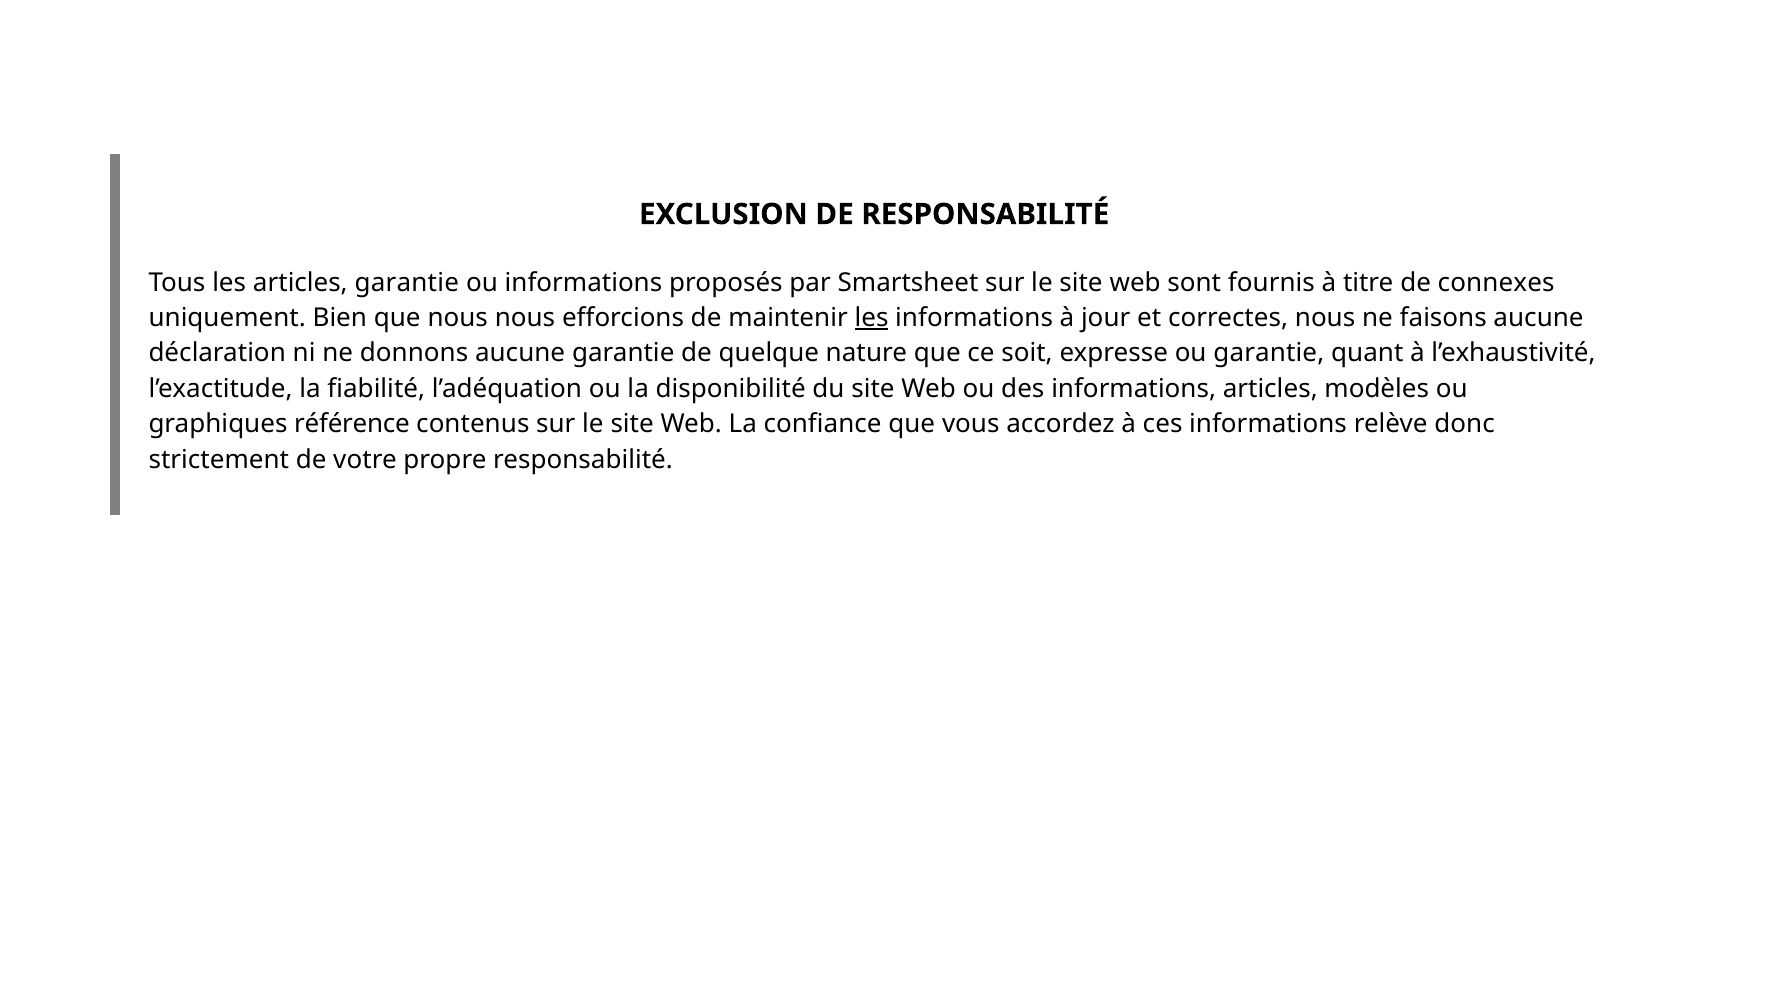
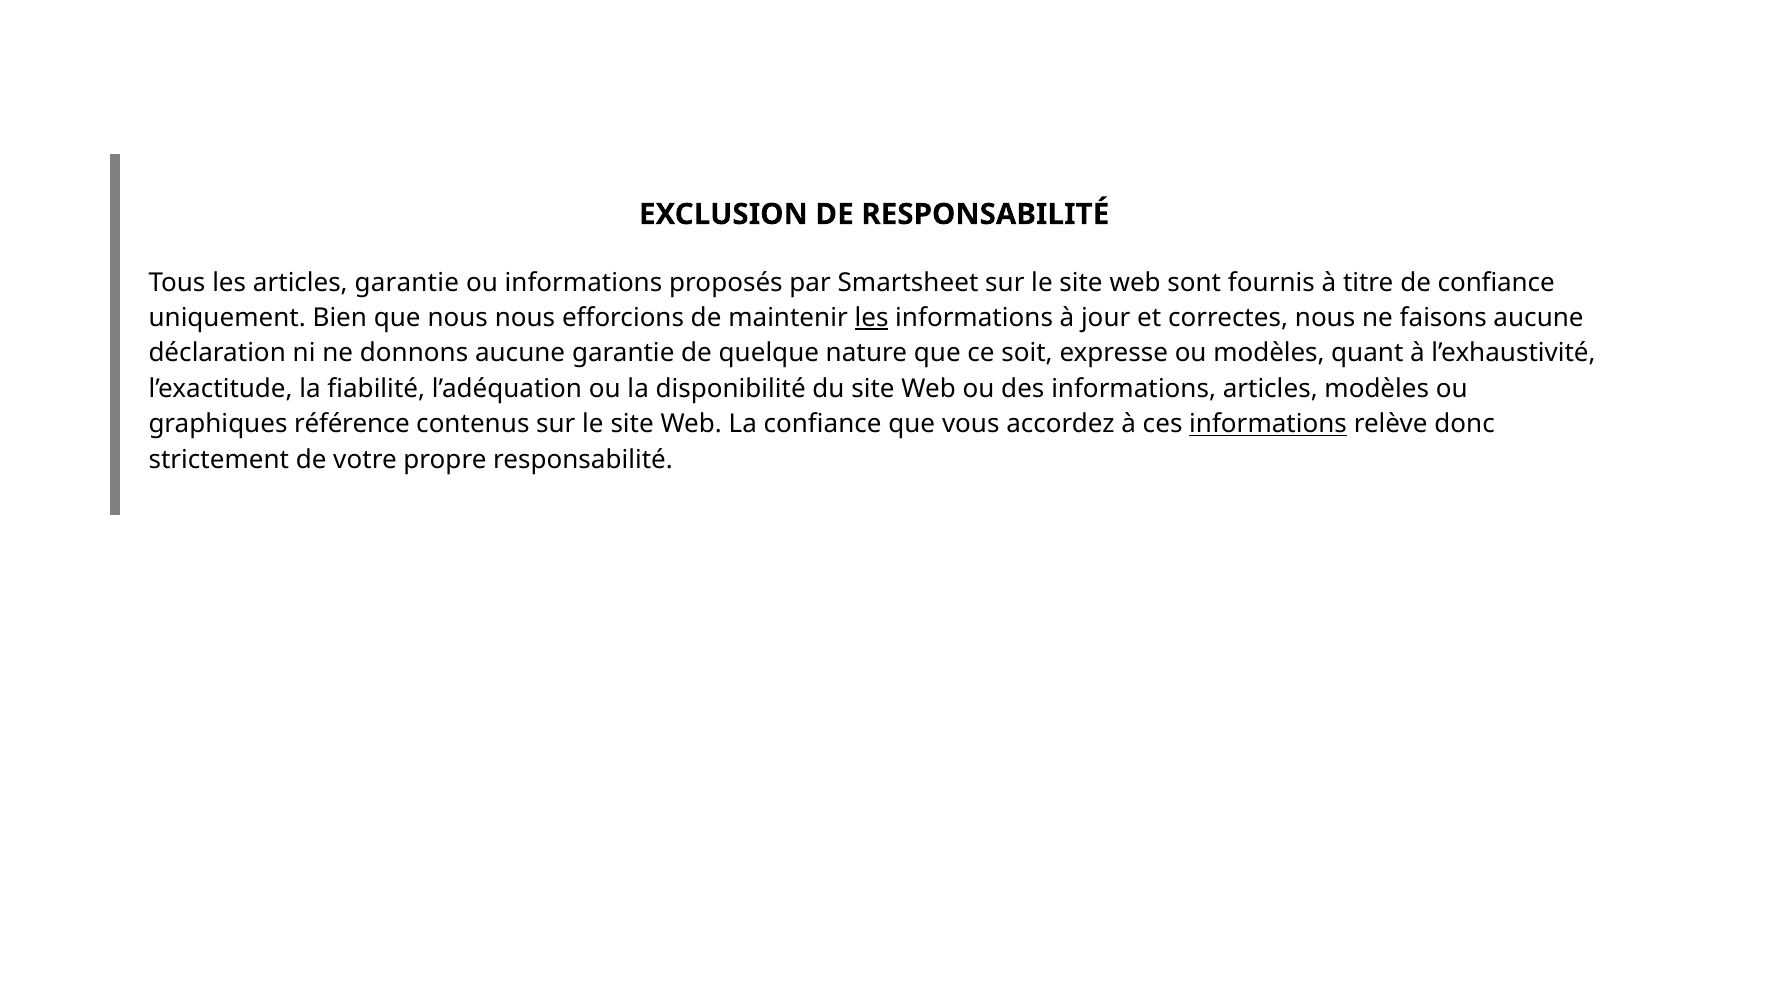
de connexes: connexes -> confiance (1496, 282)
ou garantie: garantie -> modèles (1269, 353)
informations underline: none -> present (1268, 424)
